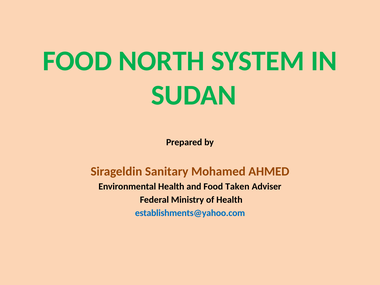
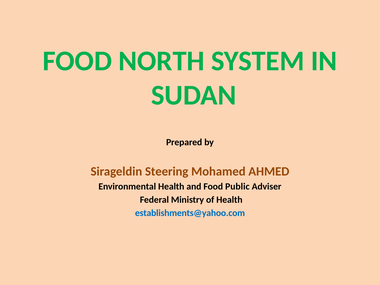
Sanitary: Sanitary -> Steering (167, 171)
Taken: Taken -> Public (237, 186)
